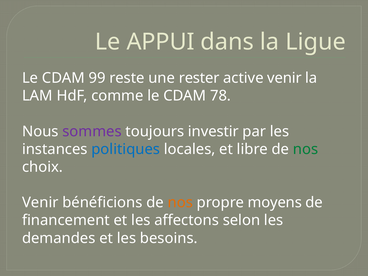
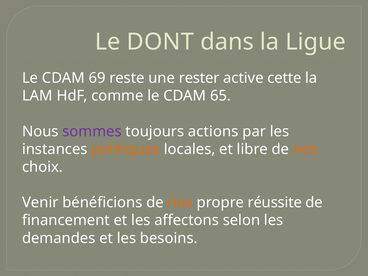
APPUI: APPUI -> DONT (160, 42)
99: 99 -> 69 (97, 78)
active venir: venir -> cette (284, 78)
78: 78 -> 65 (221, 96)
investir: investir -> actions (213, 131)
politiques colour: blue -> orange (126, 149)
nos colour: green -> orange (306, 149)
moyens: moyens -> réussite (275, 203)
